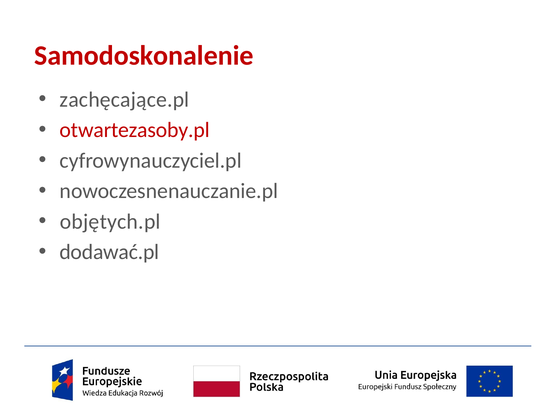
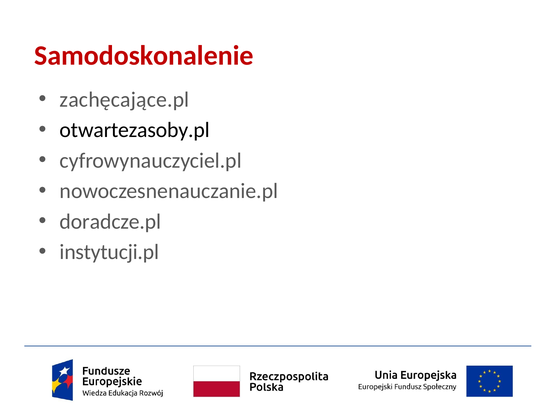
otwartezasoby.pl colour: red -> black (135, 130)
objętych.pl: objętych.pl -> doradcze.pl (110, 222)
dodawać.pl: dodawać.pl -> instytucji.pl (109, 252)
